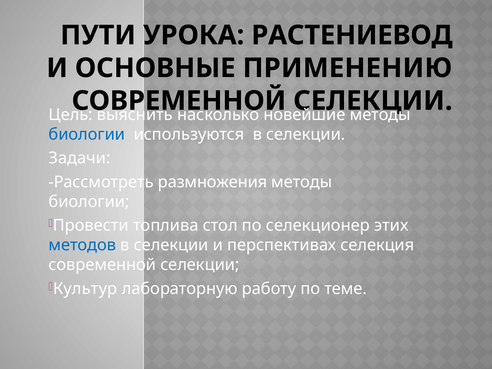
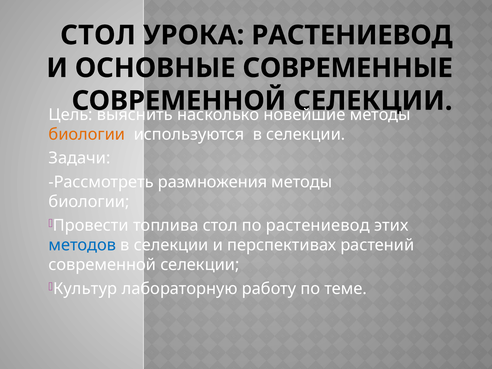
ПУТИ: ПУТИ -> СТОЛ (98, 35)
ПРИМЕНЕНИЮ: ПРИМЕНЕНИЮ -> СОВРЕМЕННЫЕ (348, 68)
биологии colour: blue -> orange (87, 134)
по селекционер: селекционер -> растениевод (318, 225)
селекция: селекция -> растений (377, 245)
